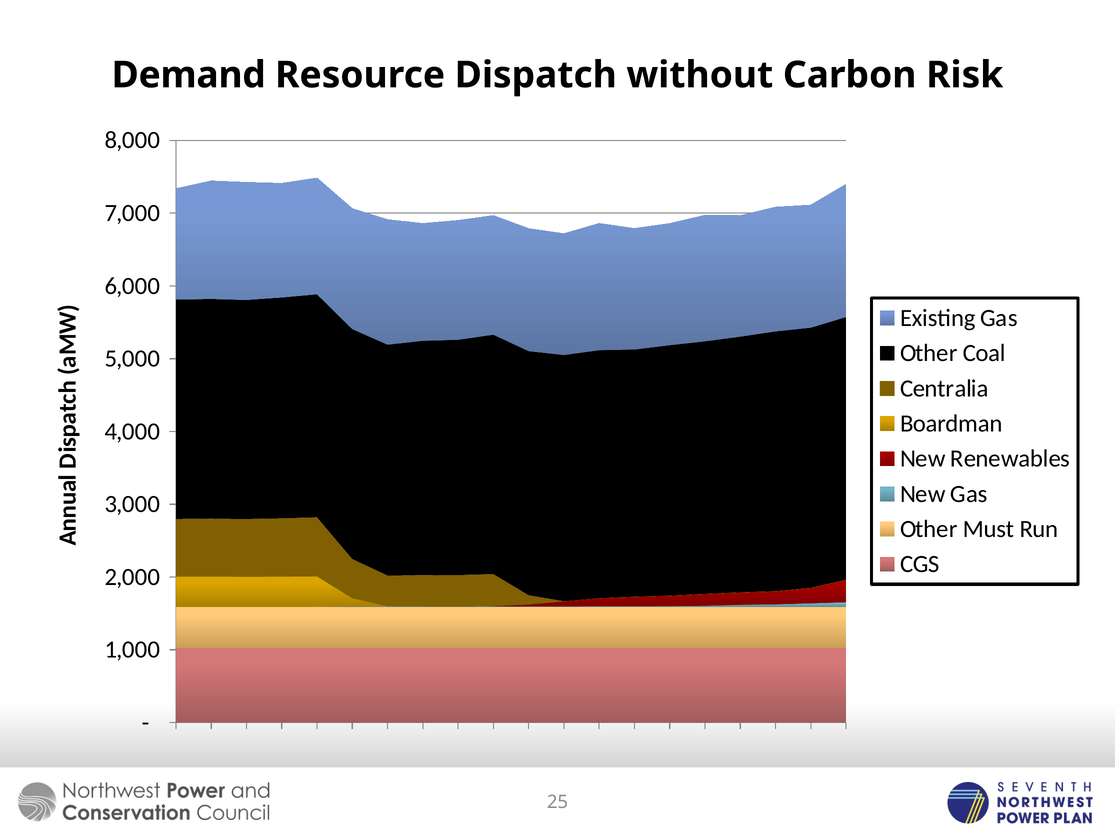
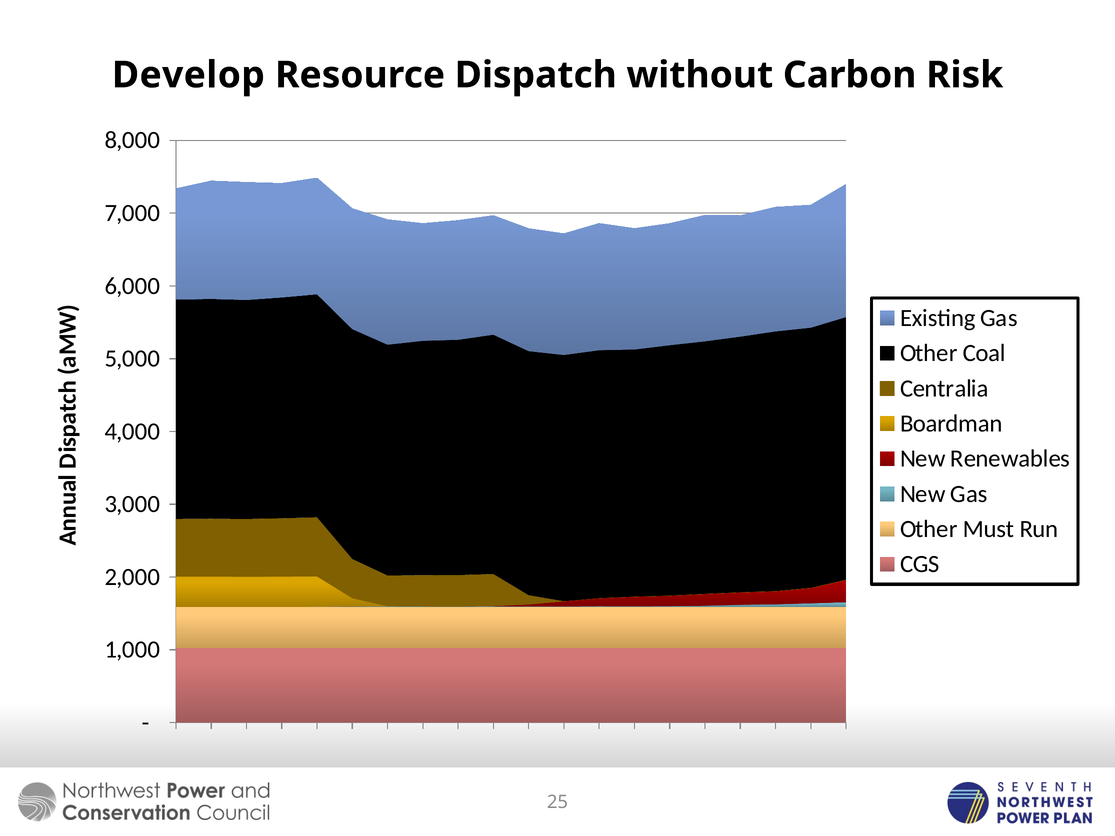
Demand: Demand -> Develop (188, 75)
